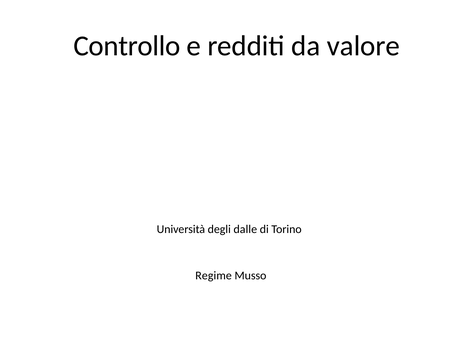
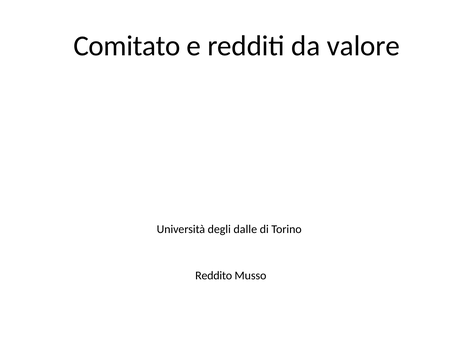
Controllo: Controllo -> Comitato (127, 46)
Regime: Regime -> Reddito (214, 275)
